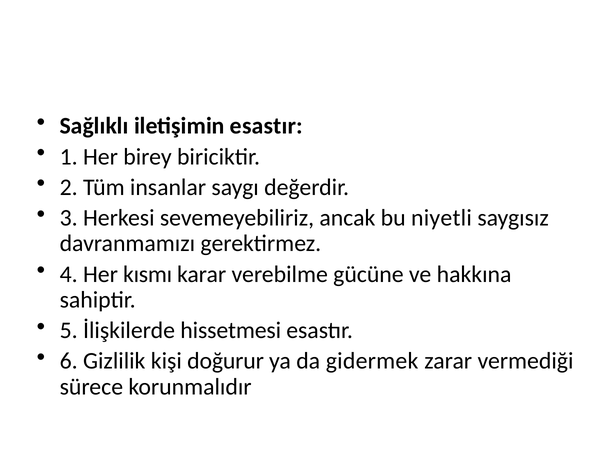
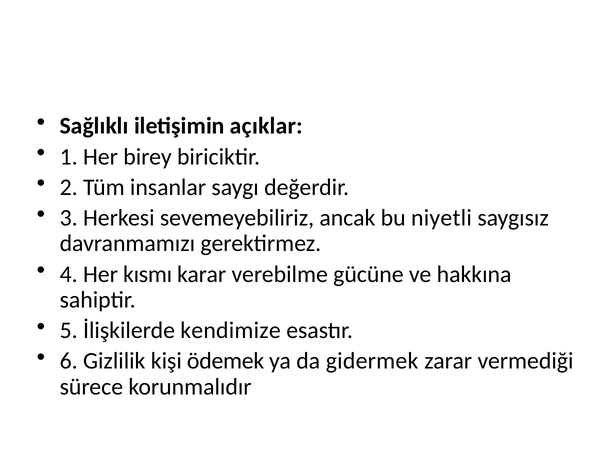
iletişimin esastır: esastır -> açıklar (266, 126)
hissetmesi: hissetmesi -> kendimize (231, 331)
doğurur: doğurur -> ödemek (226, 361)
